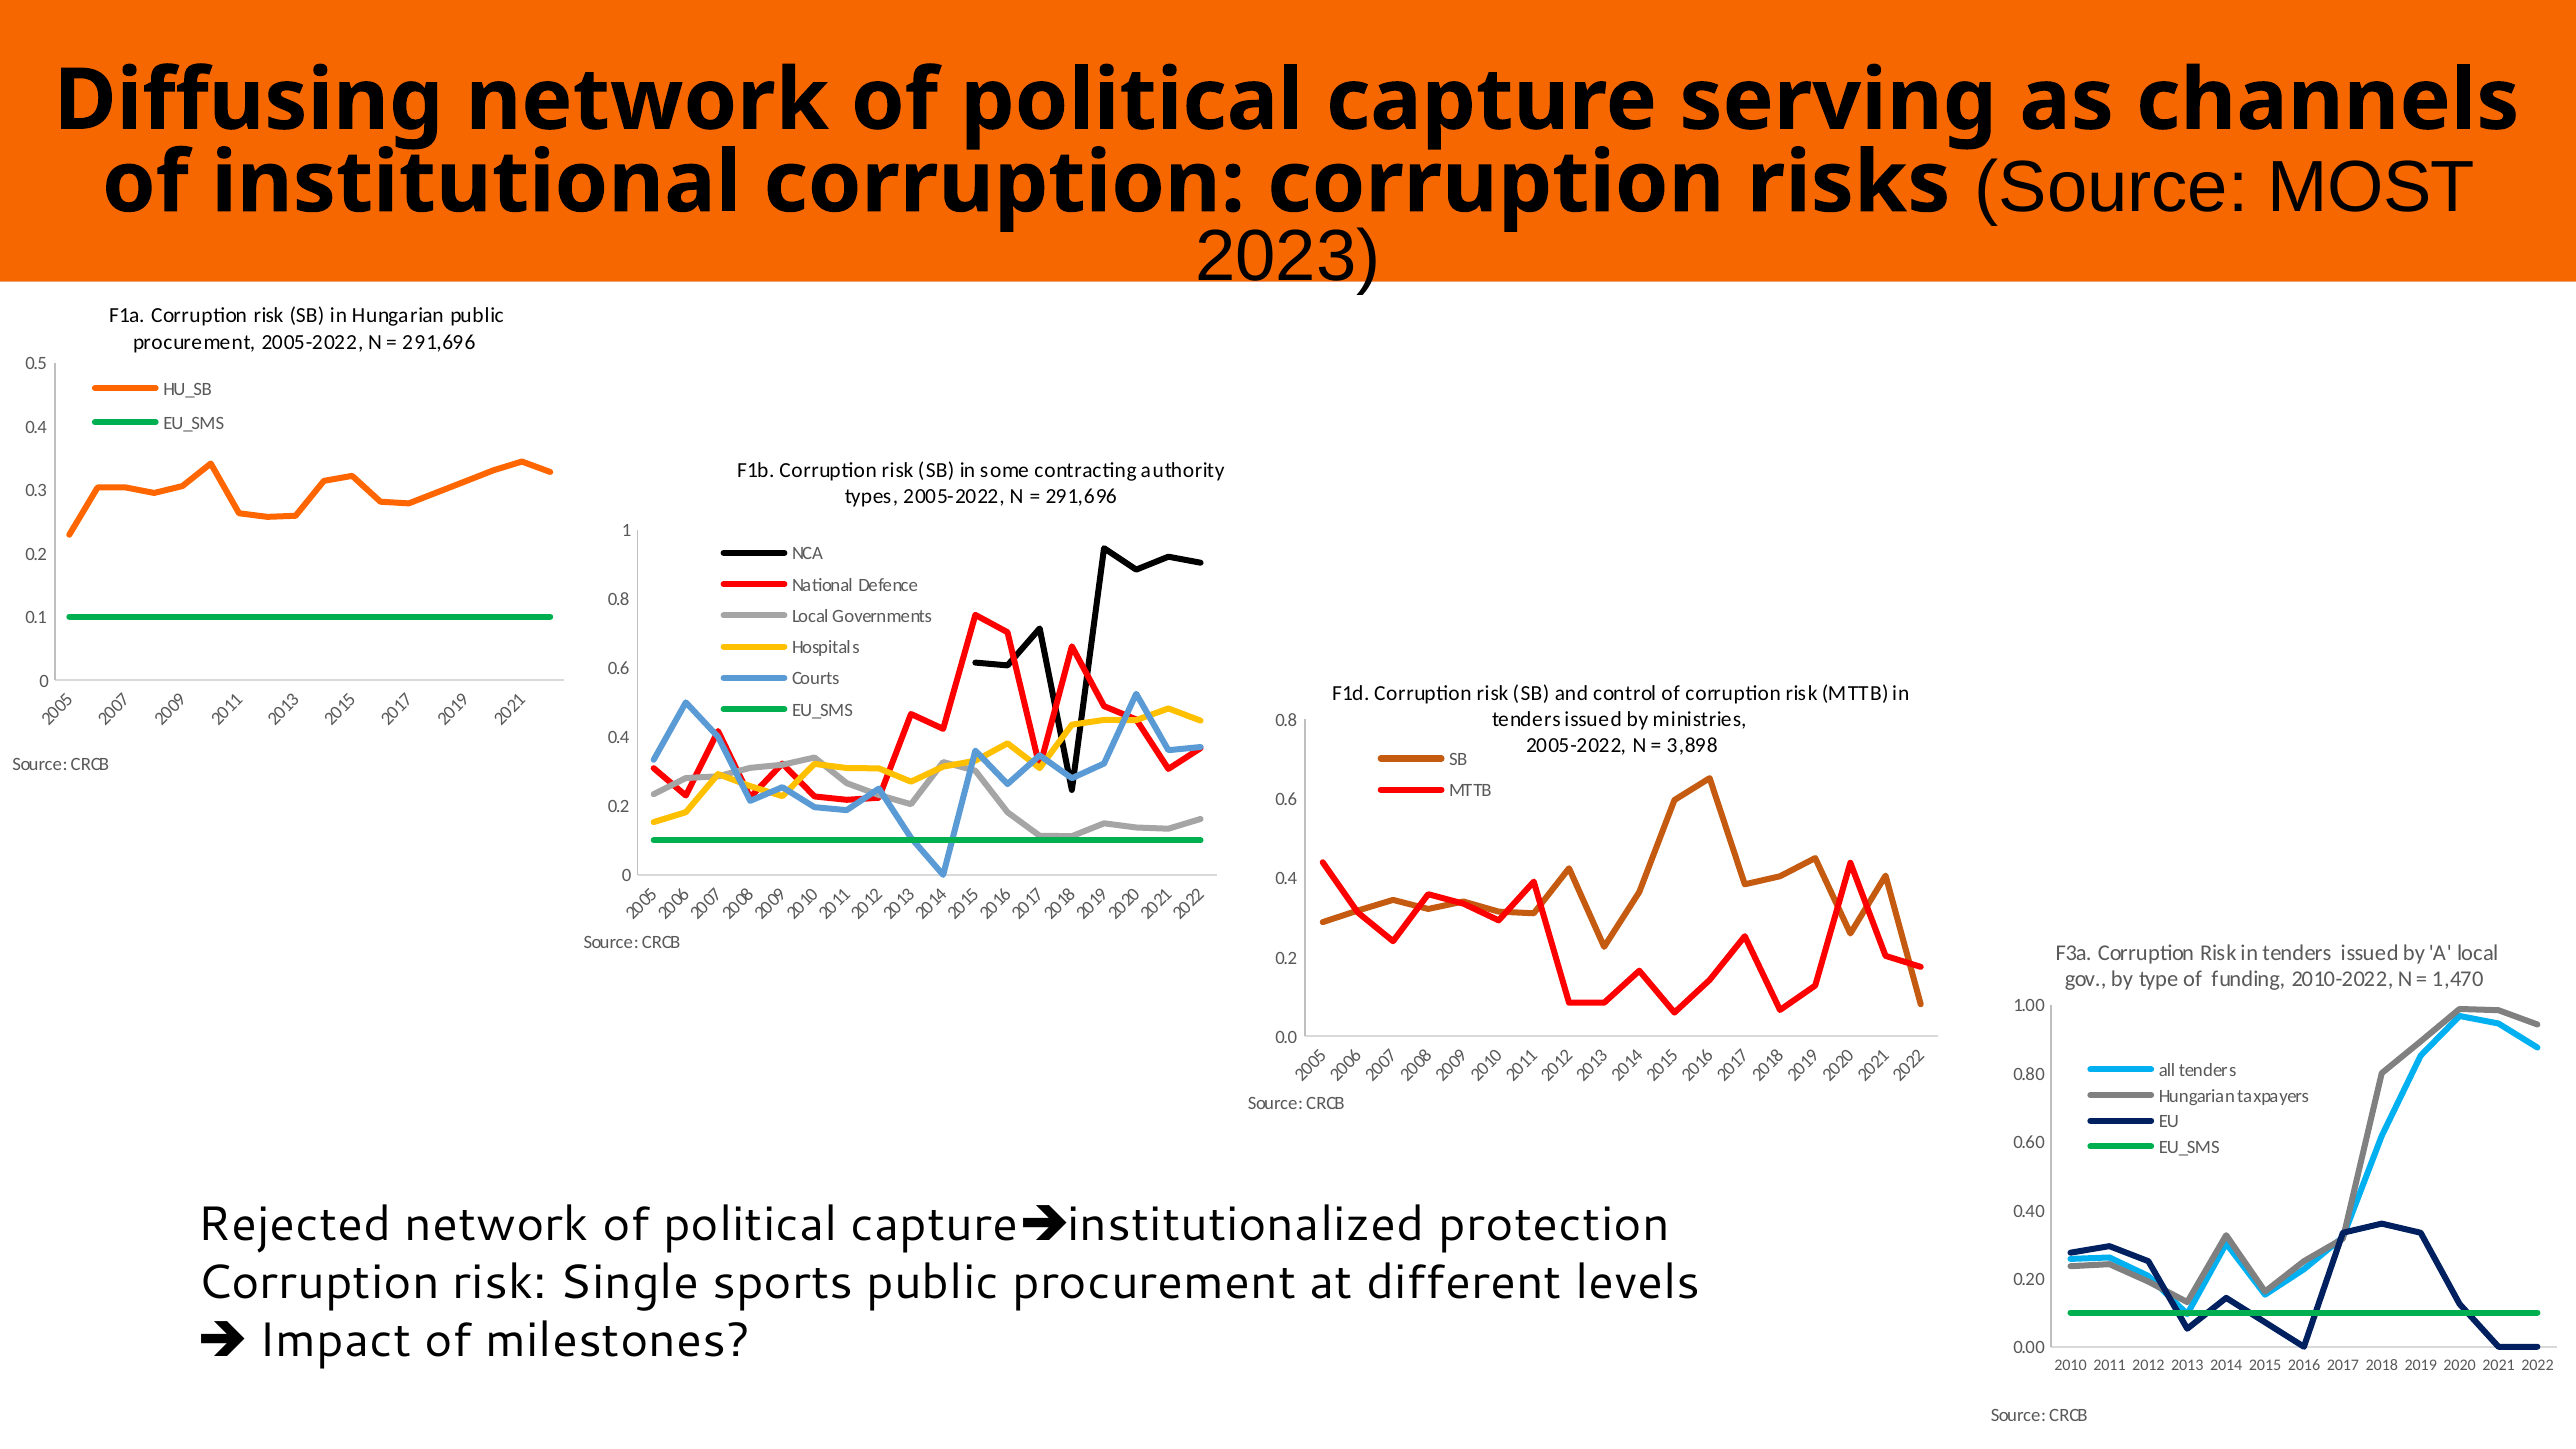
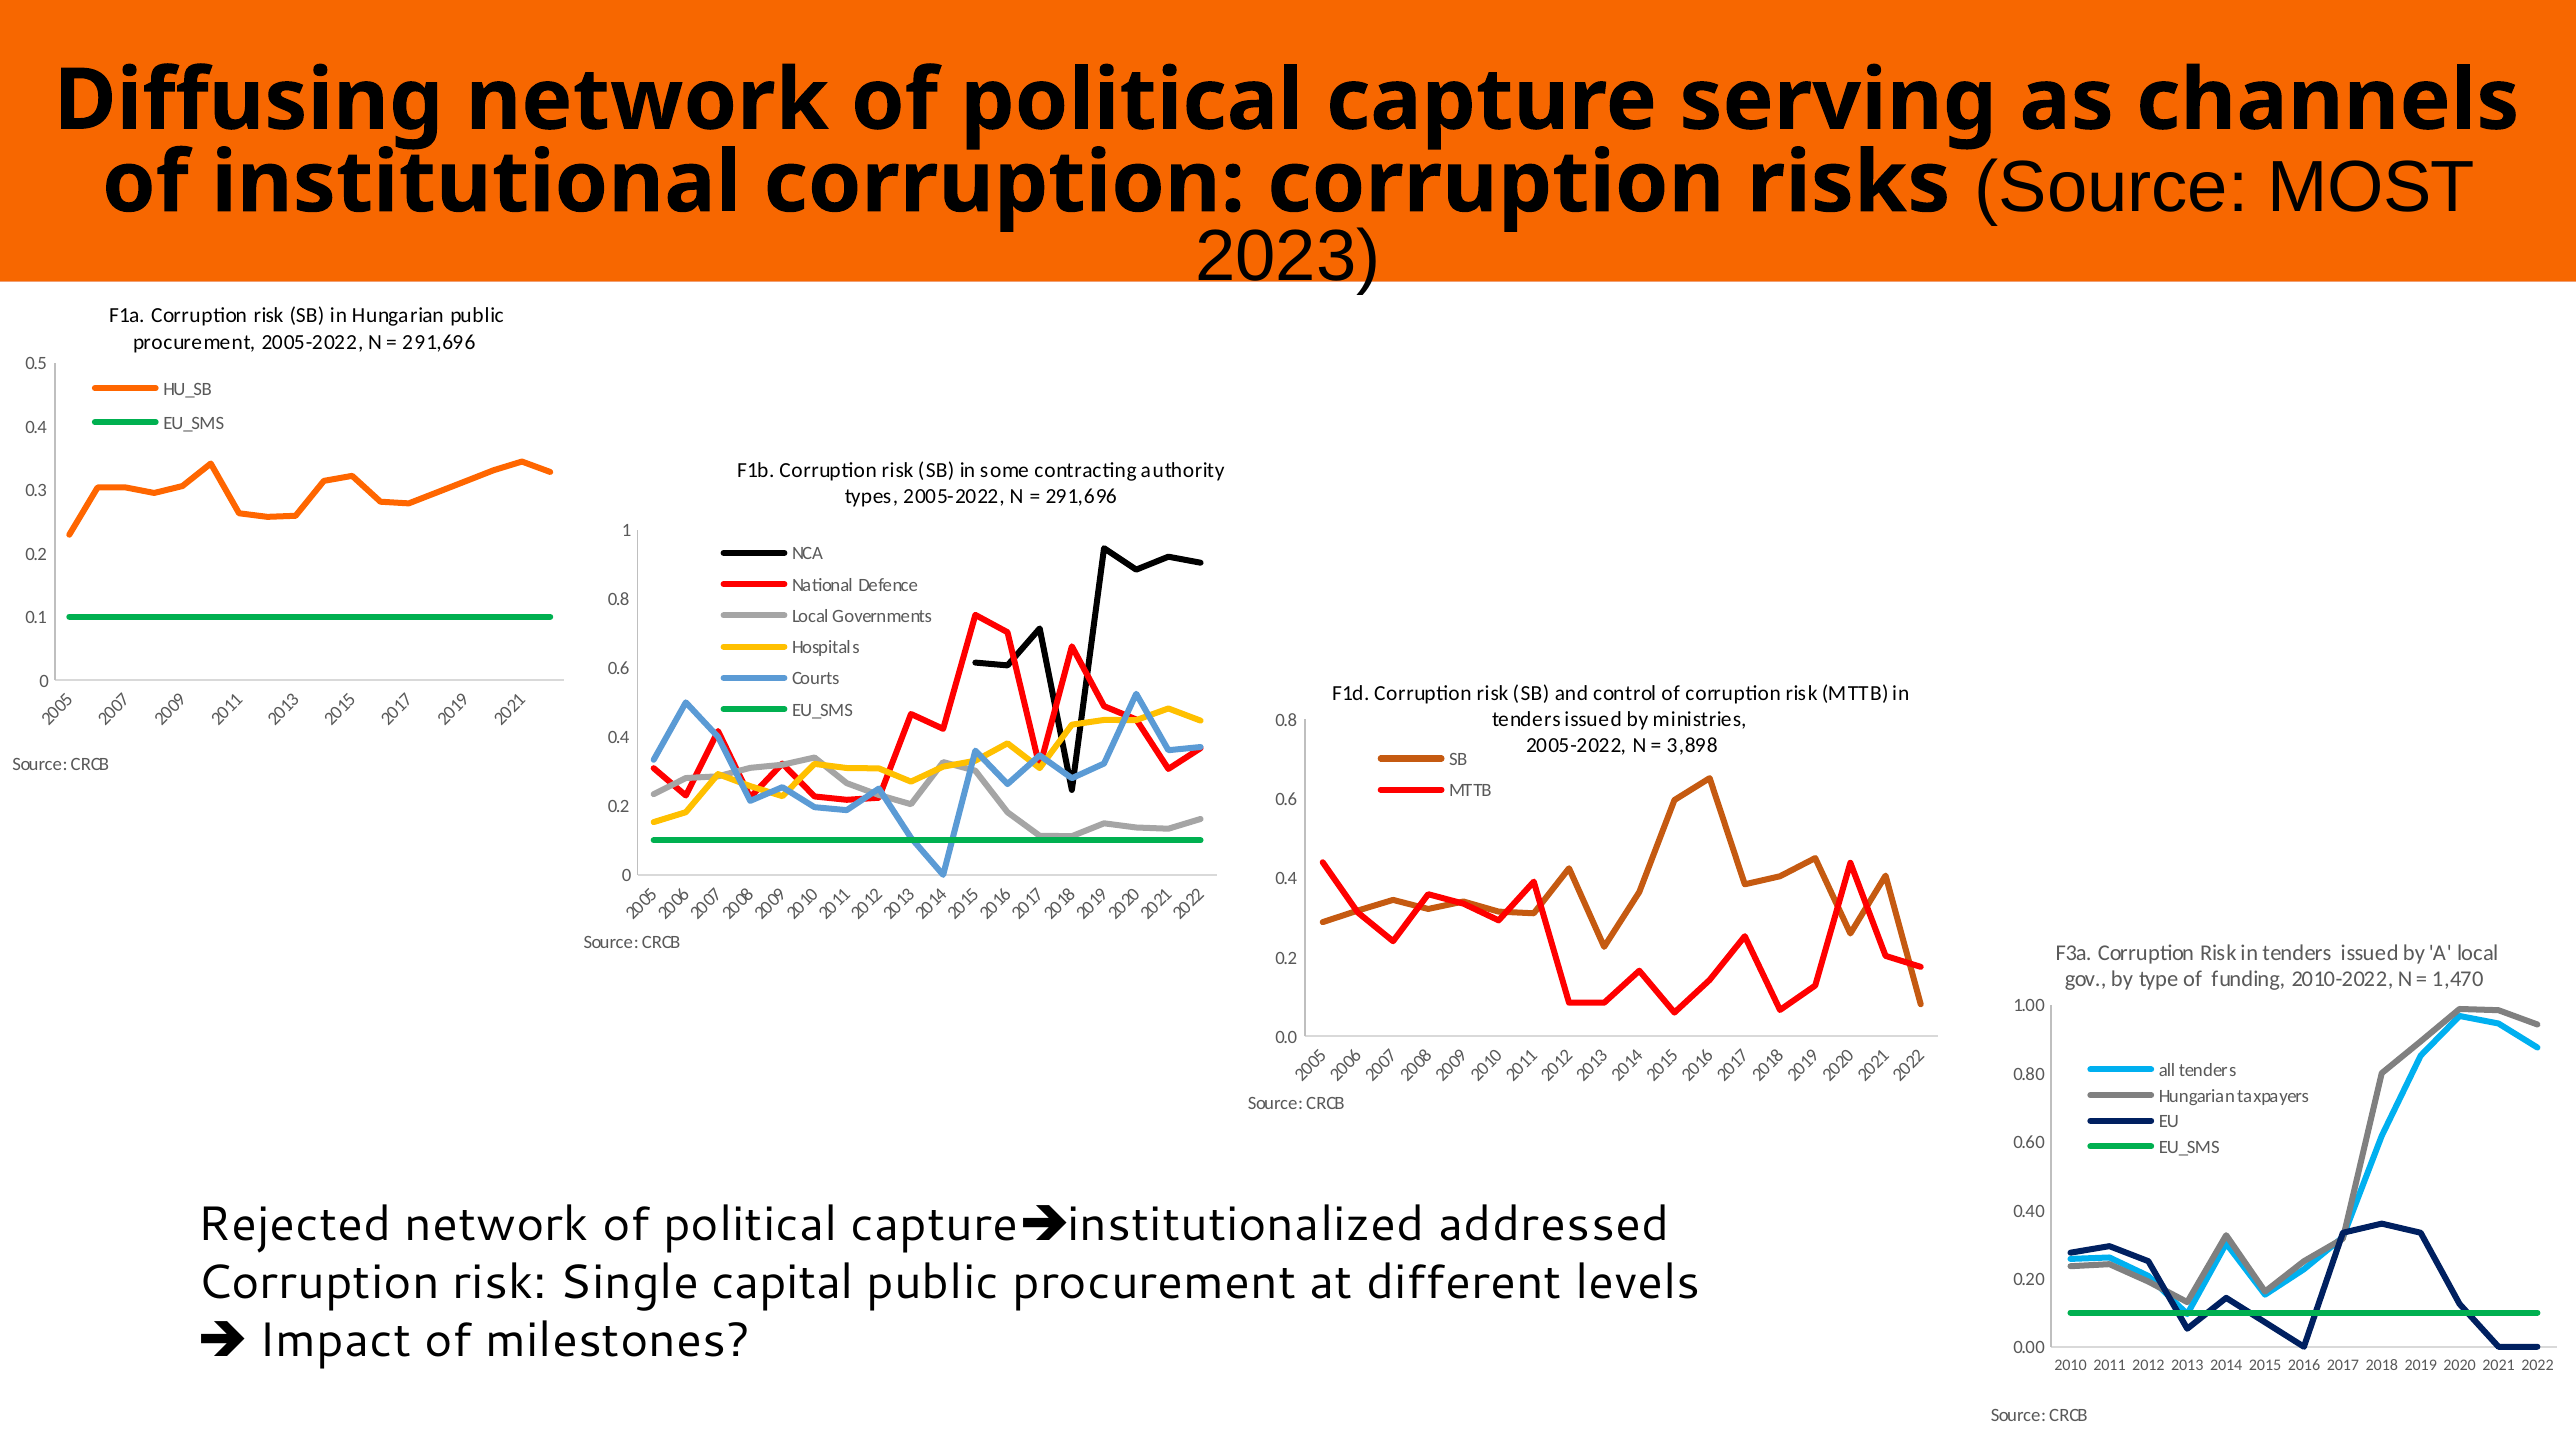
protection: protection -> addressed (1554, 1224)
sports: sports -> capital (783, 1282)
